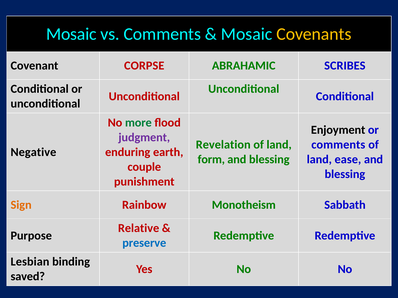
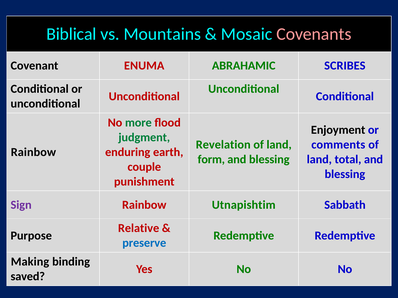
Mosaic: Mosaic -> Biblical (71, 34)
vs Comments: Comments -> Mountains (162, 34)
Covenants colour: yellow -> pink (314, 34)
CORPSE: CORPSE -> ENUMA (144, 66)
judgment colour: purple -> green (144, 137)
Negative: Negative -> Rainbow (33, 152)
ease: ease -> total (348, 160)
Sign colour: orange -> purple (21, 205)
Monotheism: Monotheism -> Utnapishtim (244, 205)
Lesbian: Lesbian -> Making (30, 262)
